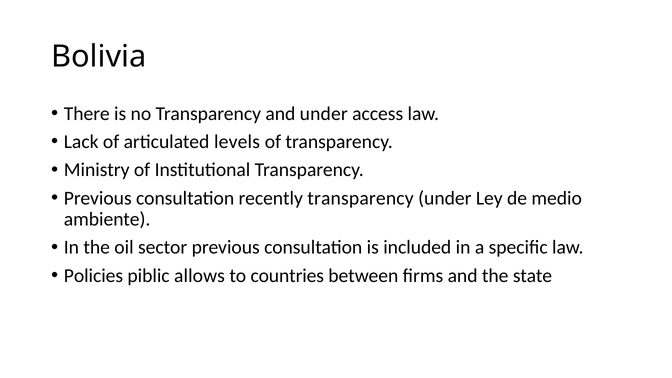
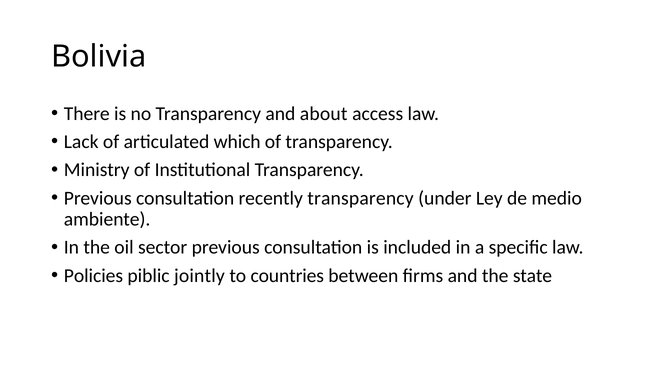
and under: under -> about (324, 114)
levels: levels -> which (237, 142)
allows: allows -> jointly (199, 276)
